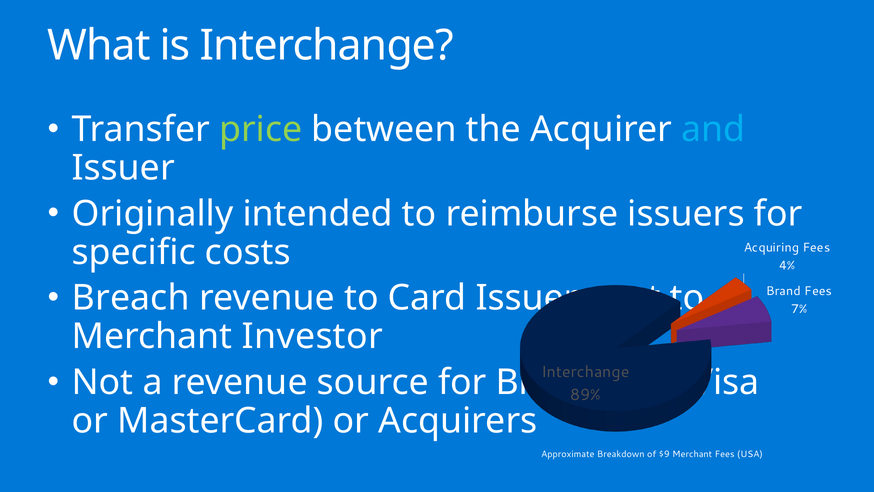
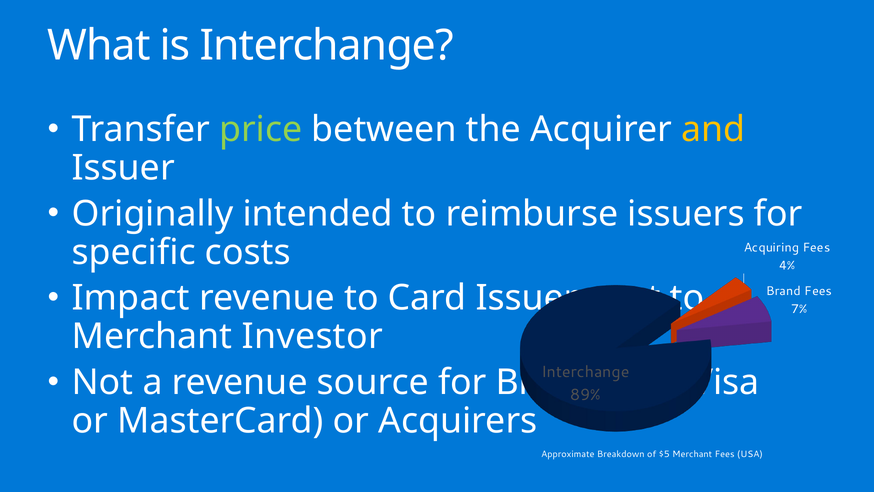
and colour: light blue -> yellow (713, 129)
Breach: Breach -> Impact (131, 298)
$9: $9 -> $5 (664, 454)
